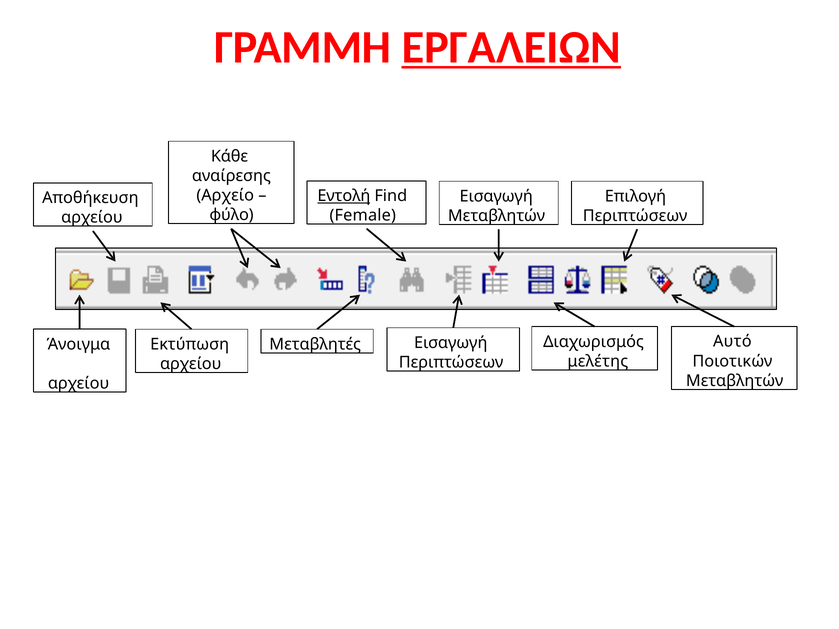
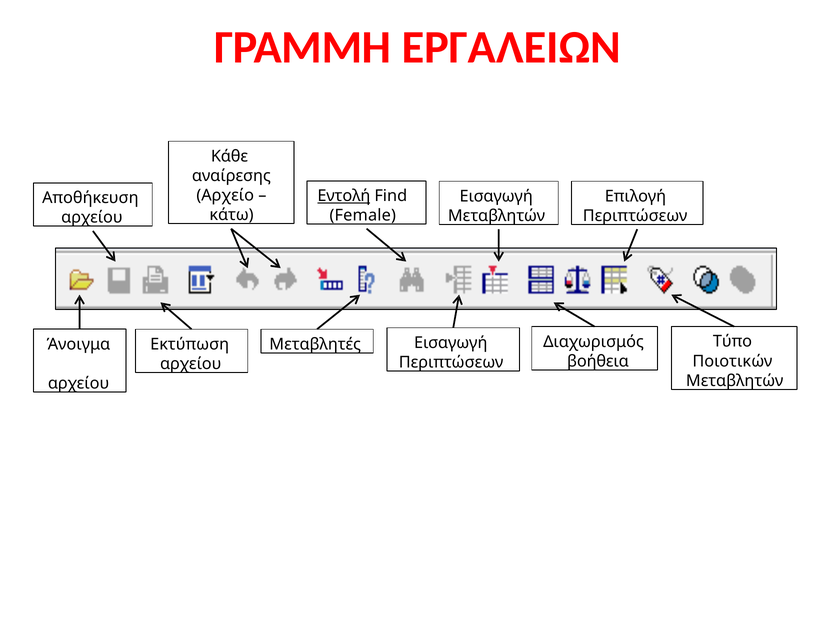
ΕΡΓΑΛΕΙΩΝ underline: present -> none (511, 47)
φύλο: φύλο -> κάτω (232, 215)
Αυτό: Αυτό -> Τύπο (733, 342)
μελέτης: μελέτης -> βοήθεια (598, 361)
